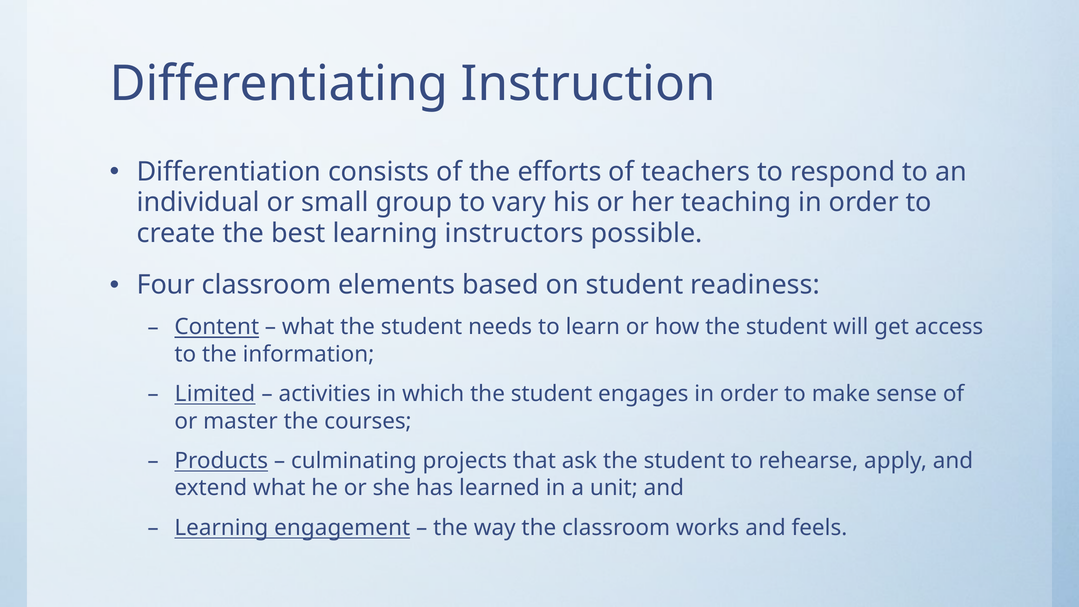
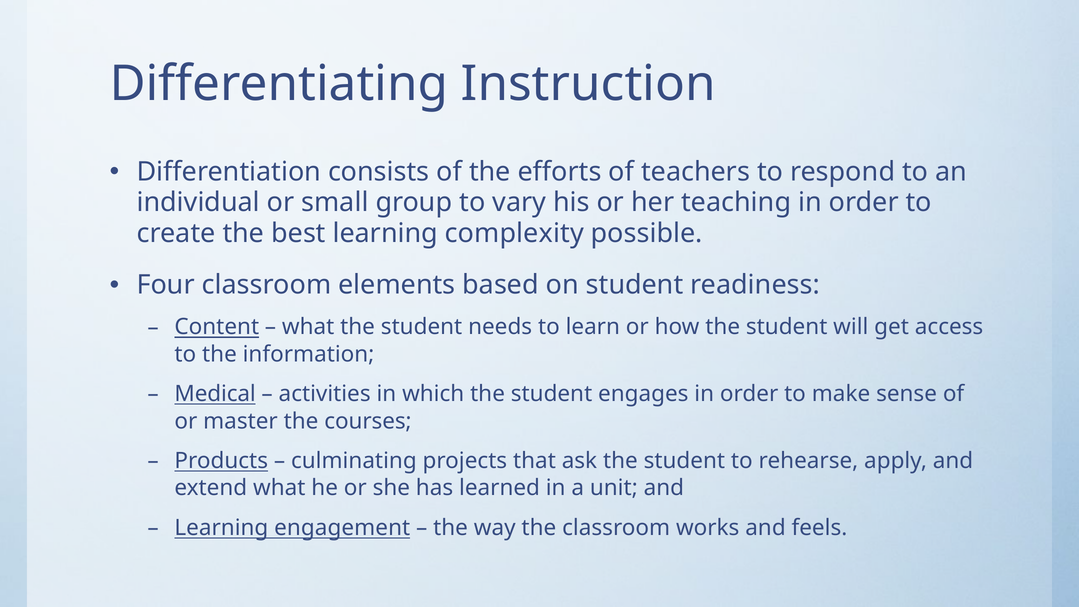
instructors: instructors -> complexity (514, 233)
Limited: Limited -> Medical (215, 394)
